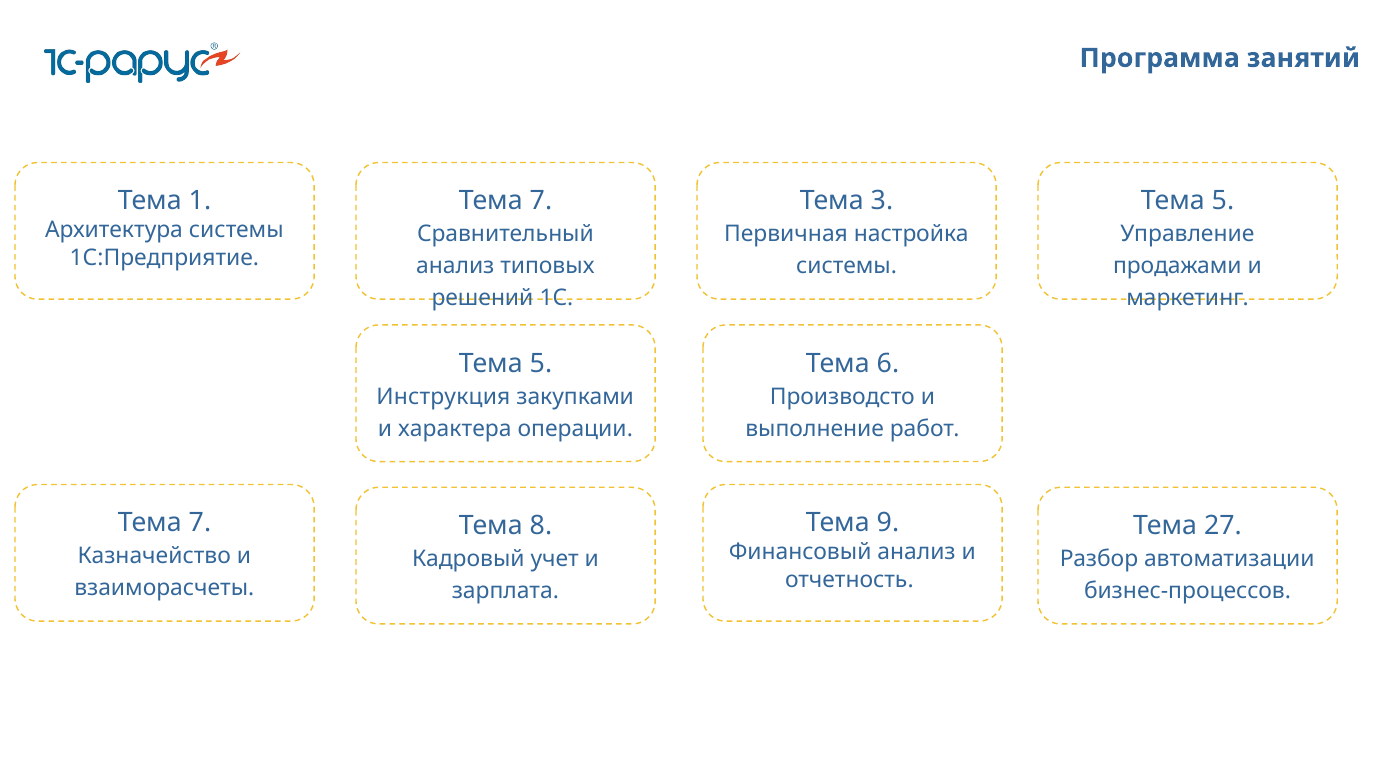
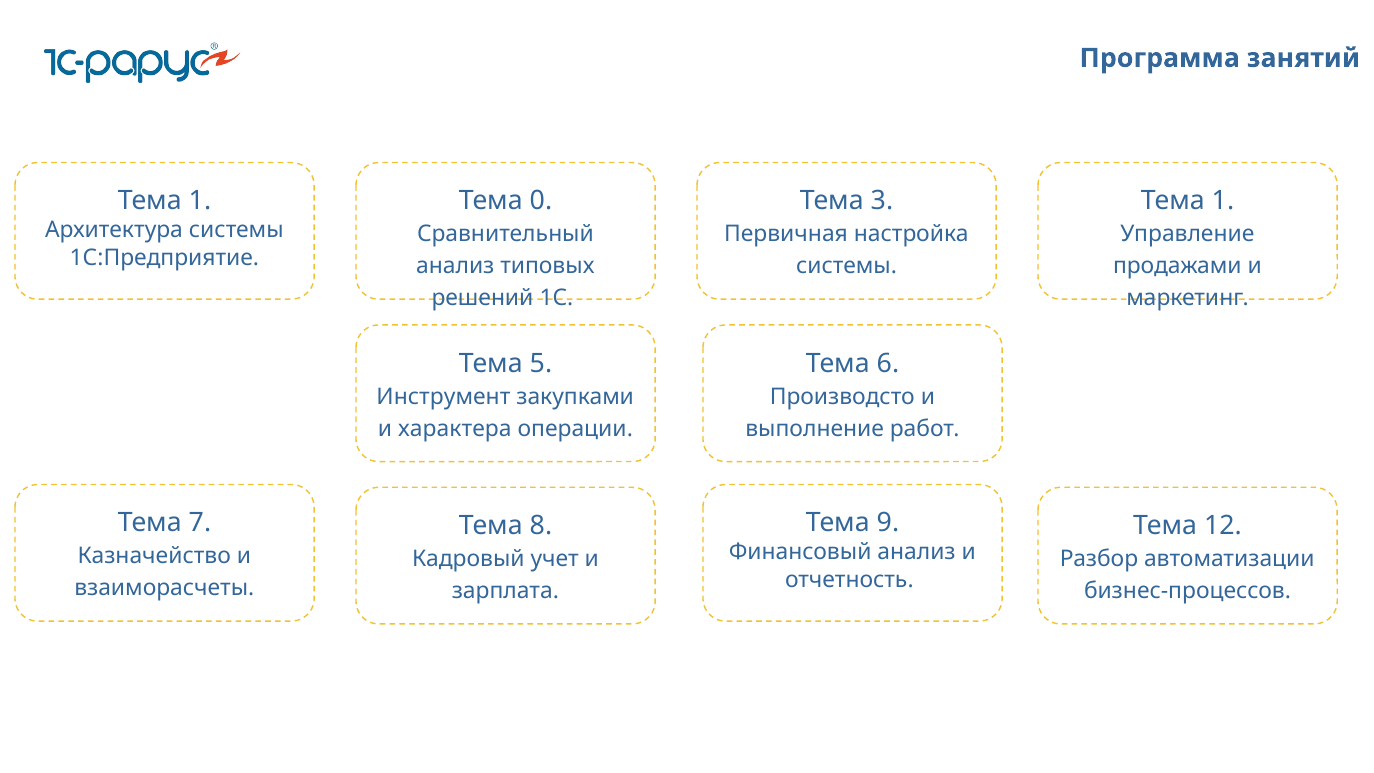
7: 7 -> 0 (541, 201)
5: 5 -> 1 (1223, 201)
Инструкция: Инструкция -> Инструмент (443, 397)
27: 27 -> 12 (1223, 526)
